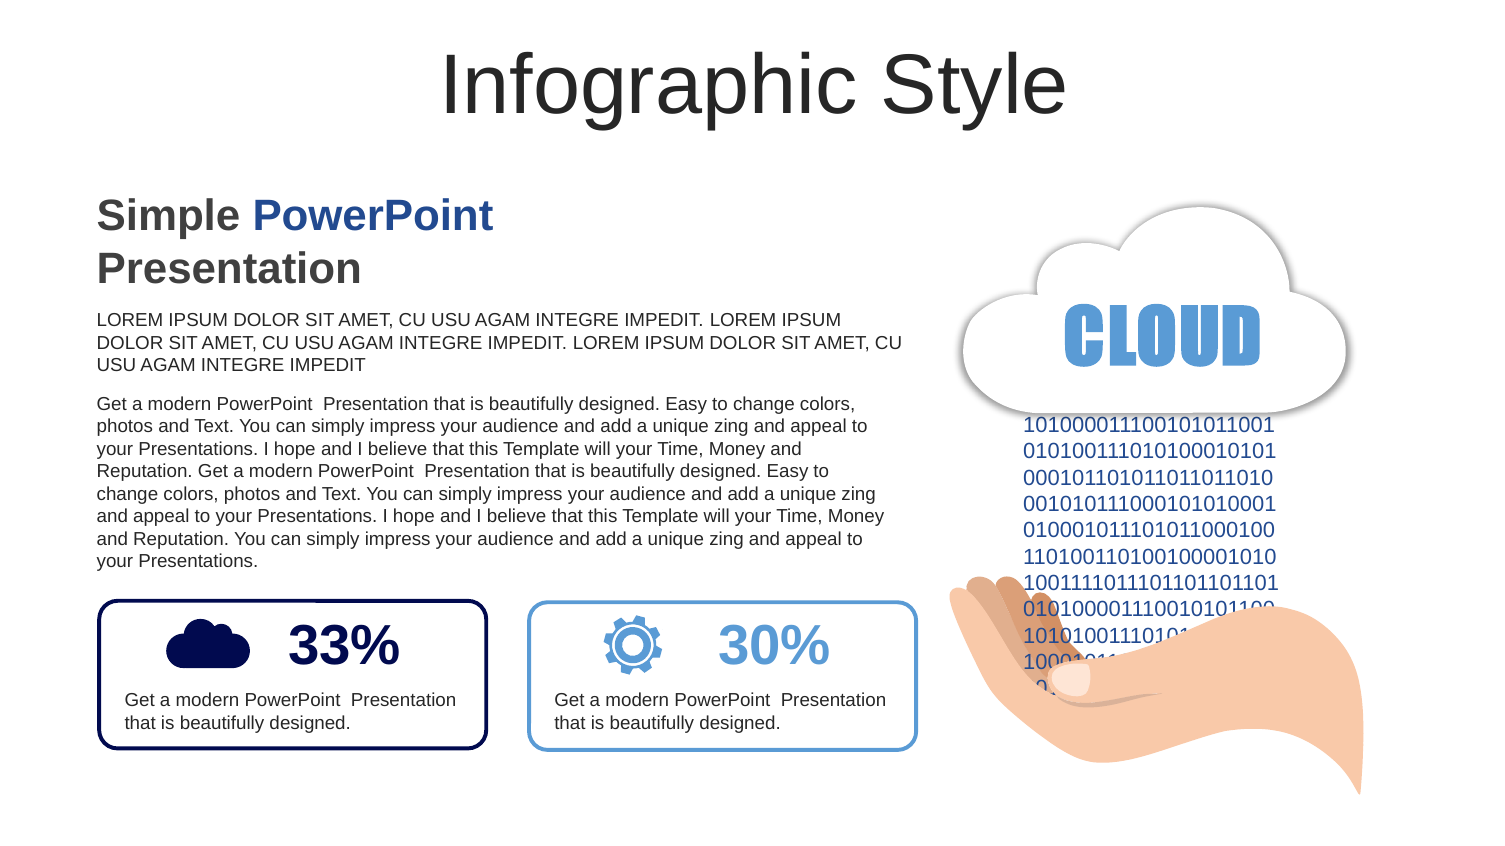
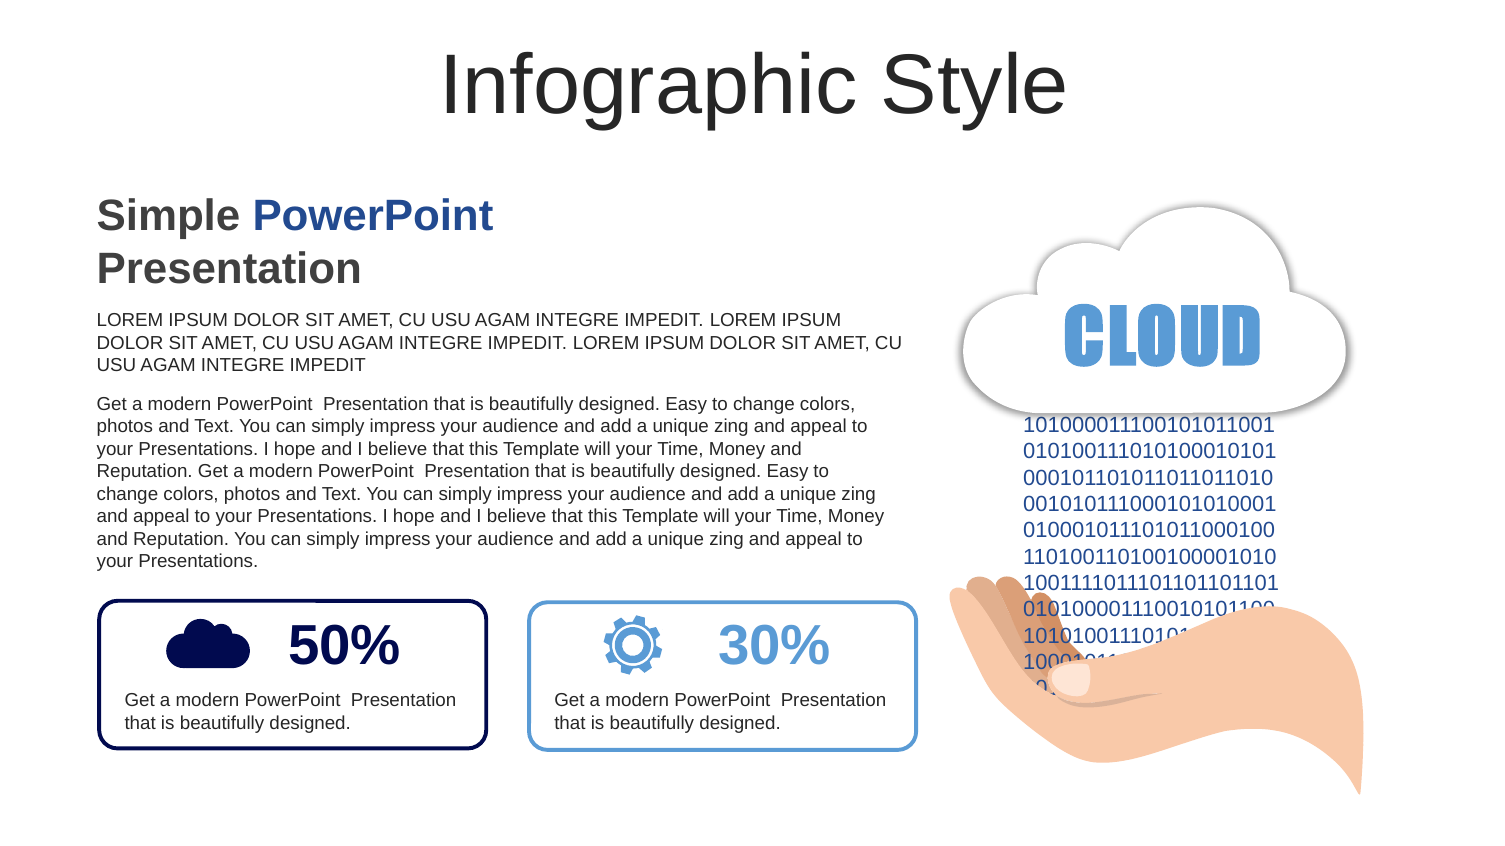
33%: 33% -> 50% (345, 646)
